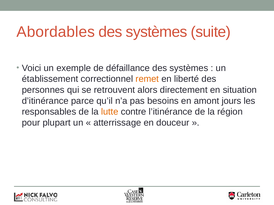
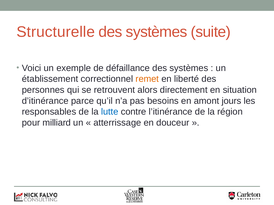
Abordables: Abordables -> Structurelle (56, 32)
lutte colour: orange -> blue (110, 112)
plupart: plupart -> milliard (57, 123)
